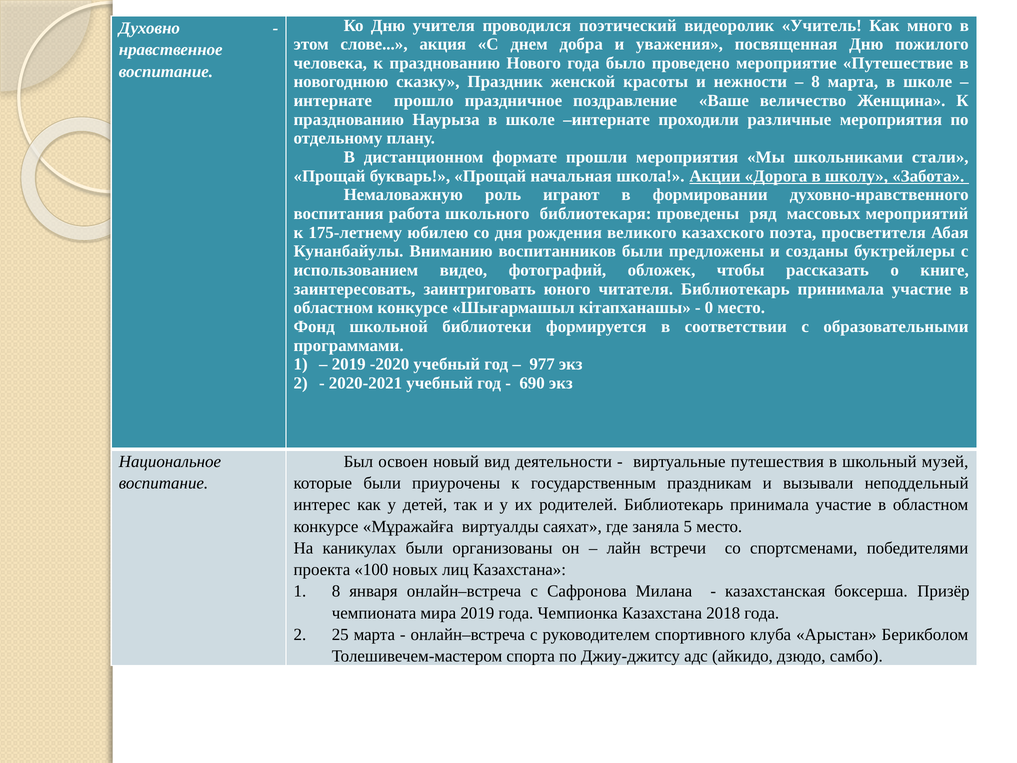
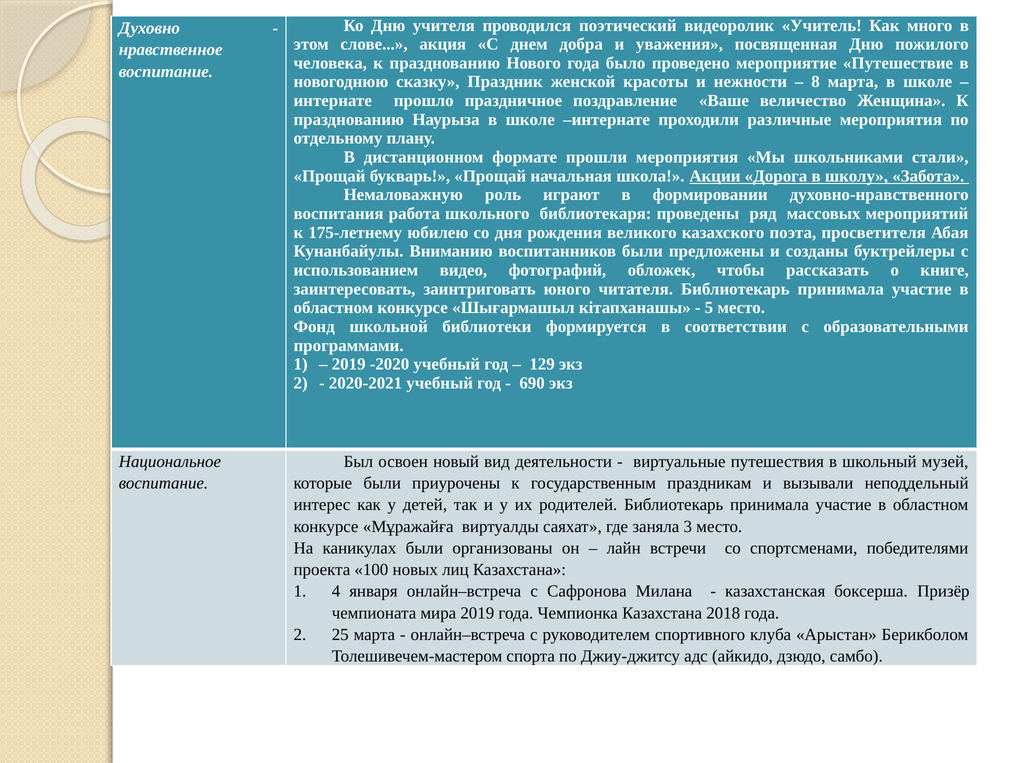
0: 0 -> 5 (709, 308)
977: 977 -> 129 (542, 364)
5: 5 -> 3 (688, 526)
1 8: 8 -> 4 (336, 591)
